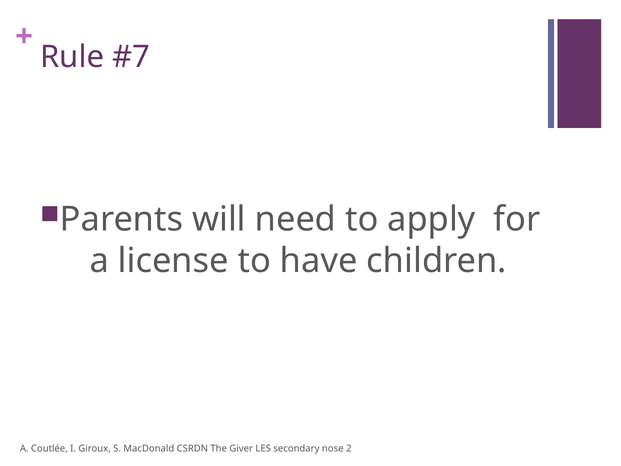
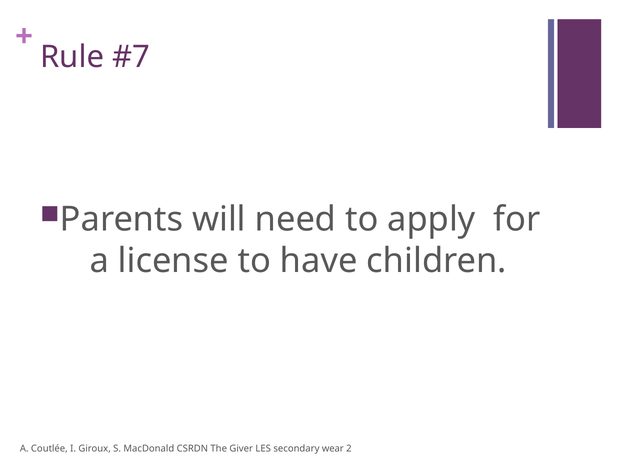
nose: nose -> wear (333, 449)
